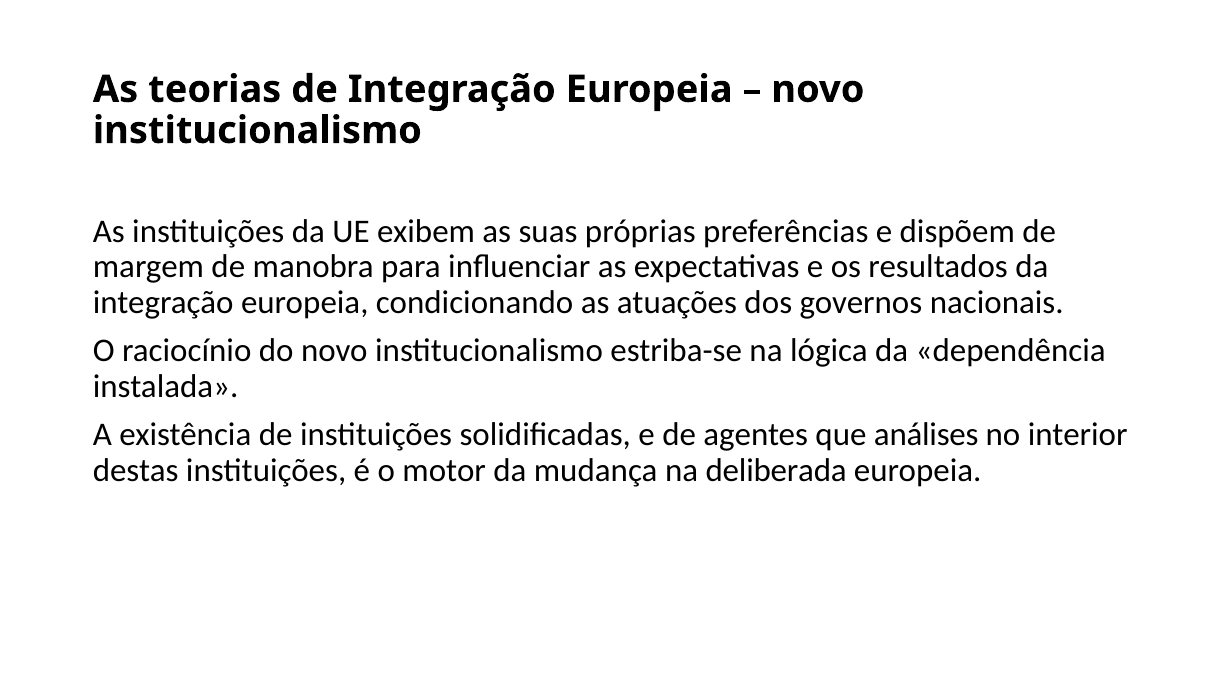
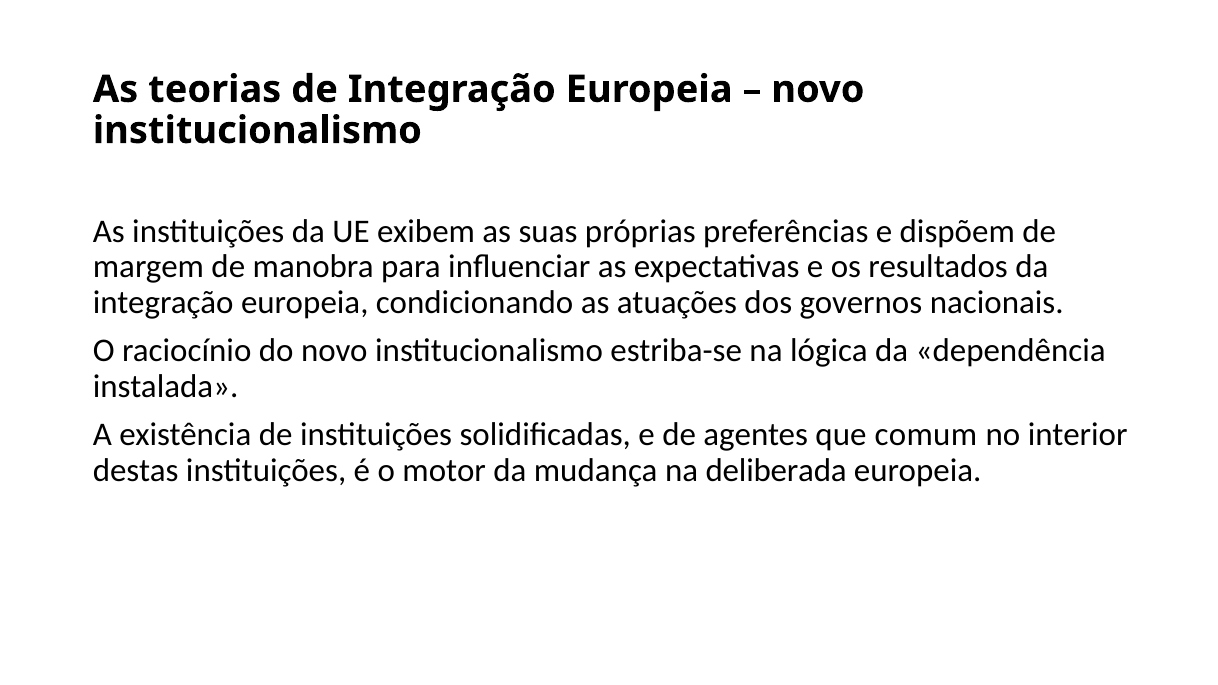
análises: análises -> comum (926, 435)
